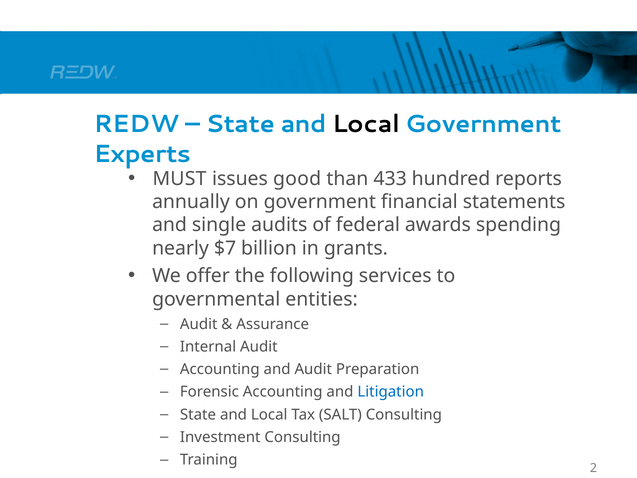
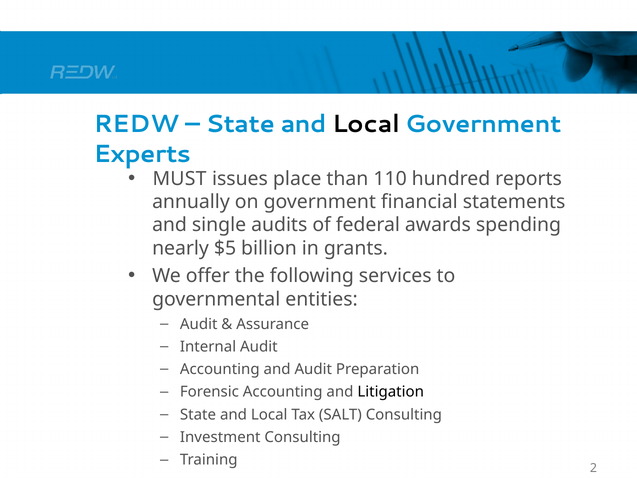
good: good -> place (297, 179)
433: 433 -> 110 (390, 179)
$7: $7 -> $5 (225, 248)
Litigation colour: blue -> black (391, 392)
